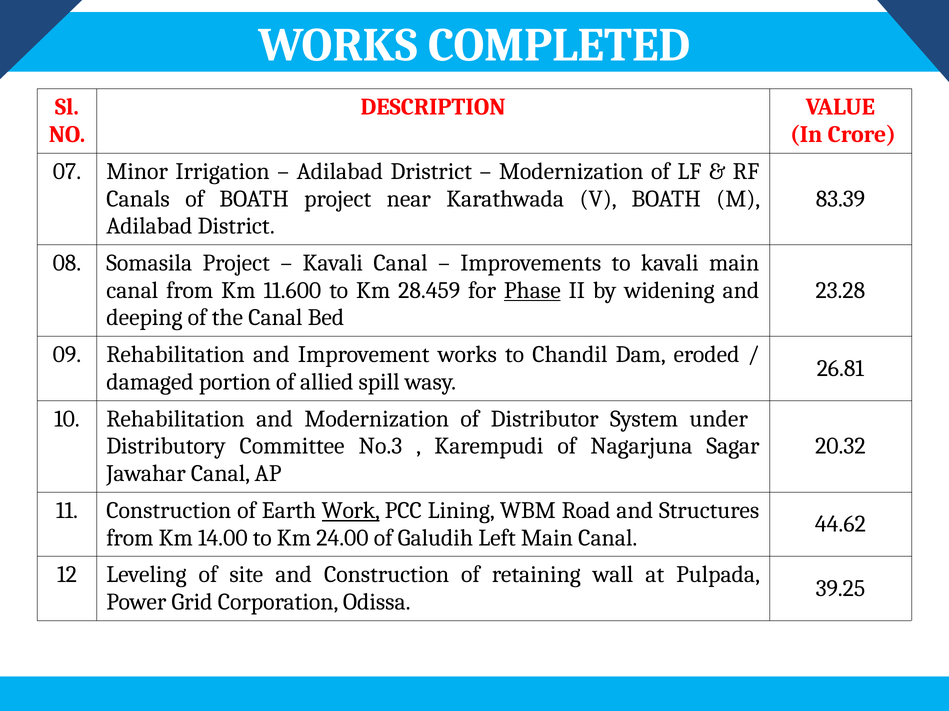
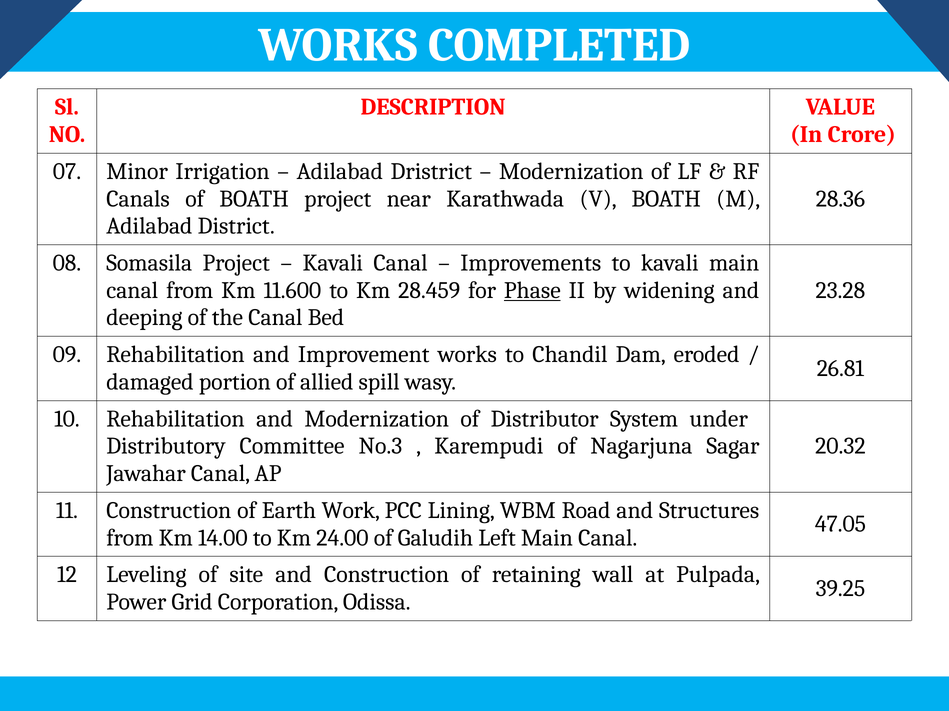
83.39: 83.39 -> 28.36 (840, 199)
Work underline: present -> none (351, 511)
44.62: 44.62 -> 47.05 (840, 525)
